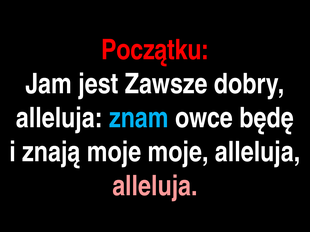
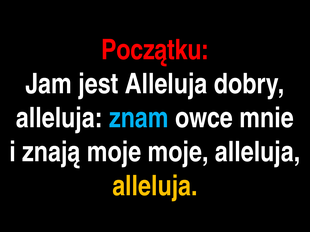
jest Zawsze: Zawsze -> Alleluja (166, 84)
będę: będę -> mnie (267, 118)
alleluja colour: pink -> yellow (155, 186)
